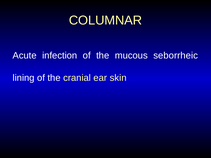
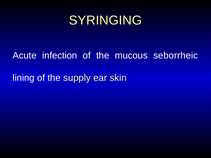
COLUMNAR: COLUMNAR -> SYRINGING (105, 20)
cranial: cranial -> supply (77, 78)
